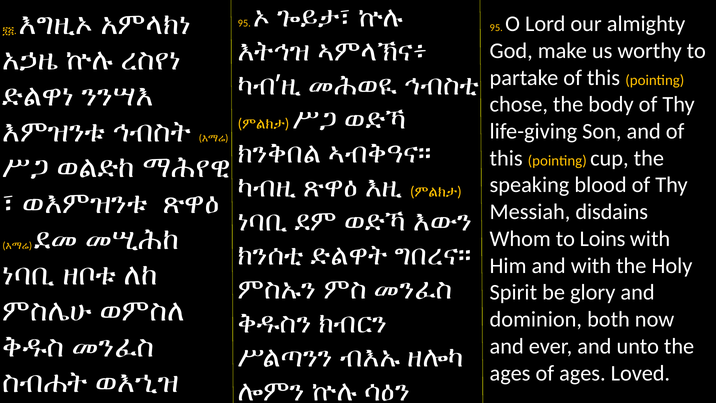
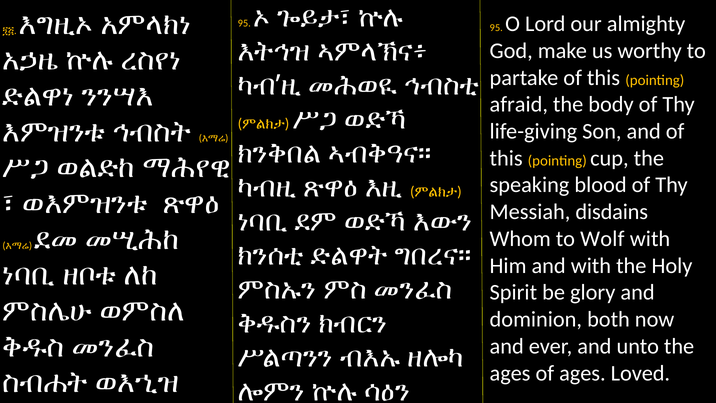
chose: chose -> afraid (519, 104)
Loins: Loins -> Wolf (602, 239)
